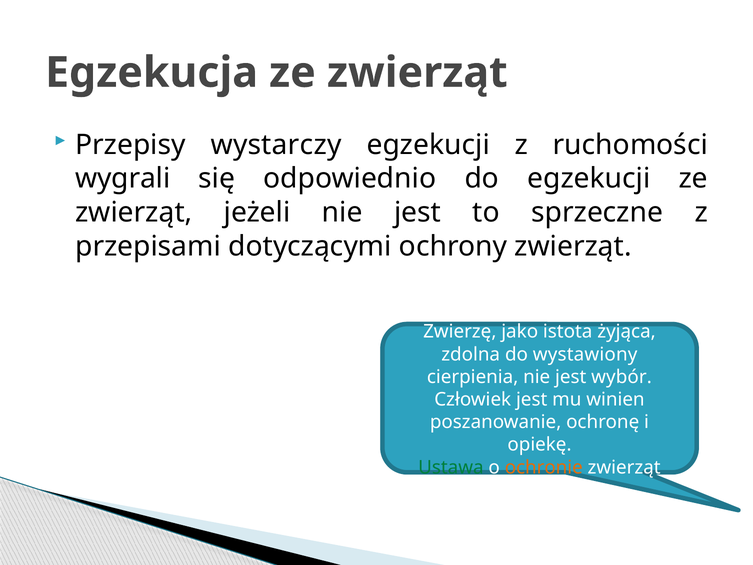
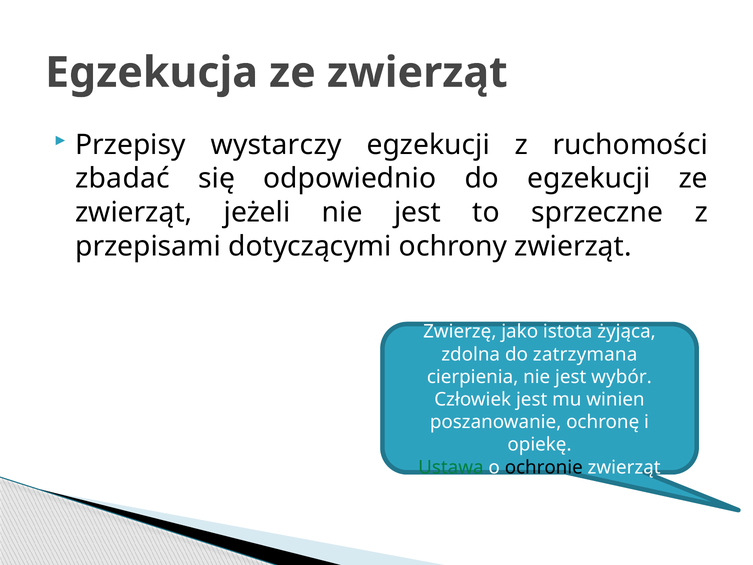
wygrali: wygrali -> zbadać (123, 179)
wystawiony: wystawiony -> zatrzymana (585, 354)
ochronie colour: orange -> black (544, 467)
